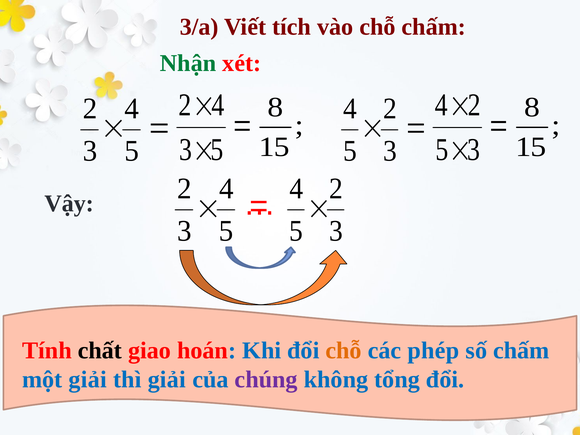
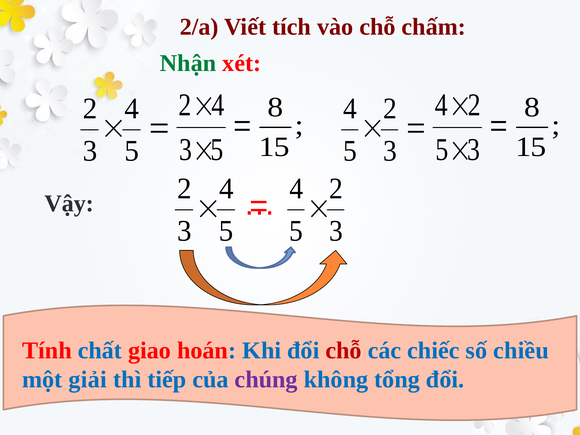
3/a: 3/a -> 2/a (199, 27)
chất colour: black -> blue (100, 351)
chỗ colour: orange -> red (344, 351)
phép: phép -> chiếc (433, 351)
số chấm: chấm -> chiều (521, 351)
thì giải: giải -> tiếp (167, 380)
